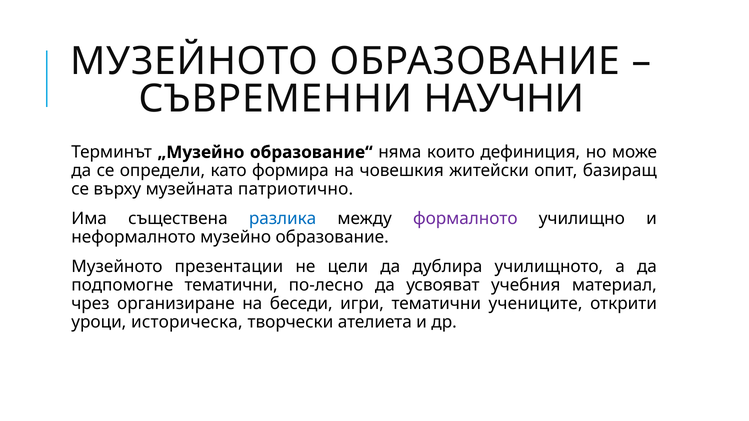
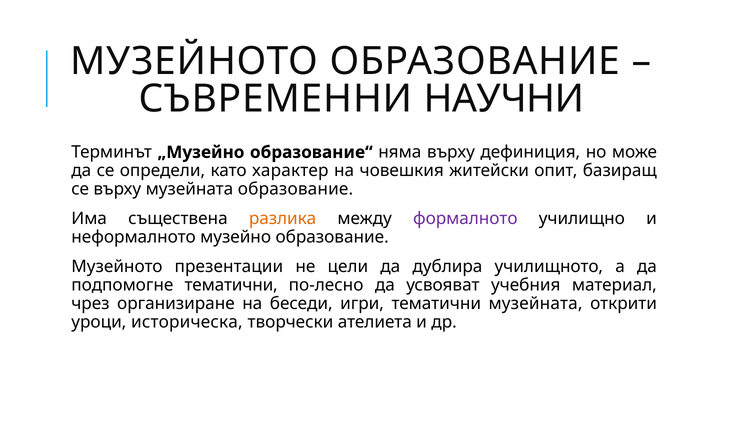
няма които: които -> върху (451, 152)
формира: формира -> характер (290, 171)
музейната патриотично: патриотично -> образование (296, 189)
разлика colour: blue -> orange (283, 219)
тематични учениците: учениците -> музейната (536, 304)
